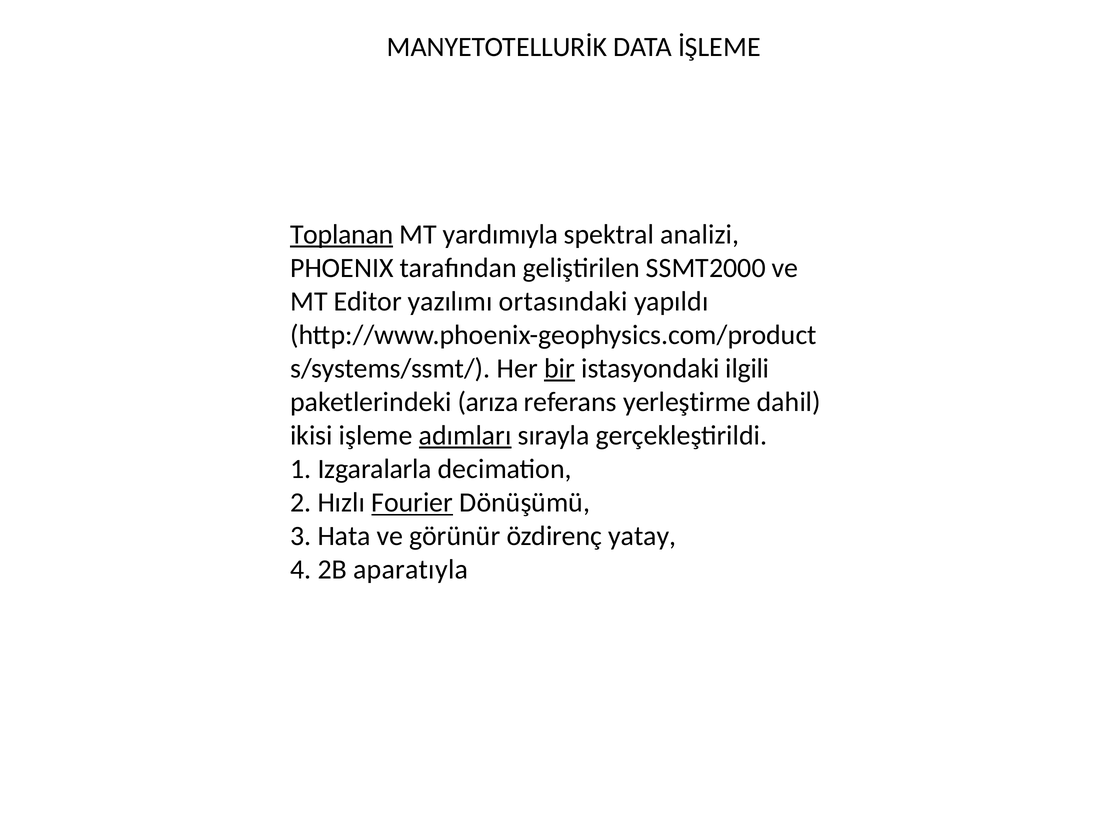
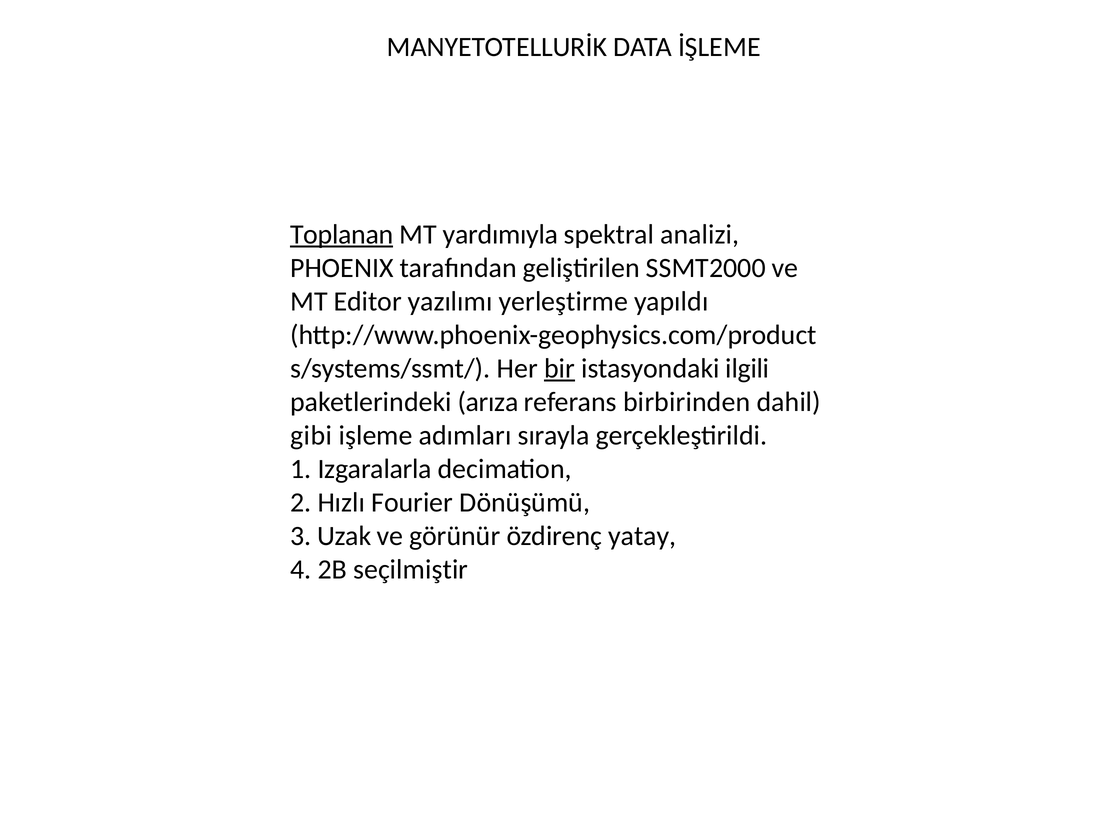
ortasındaki: ortasındaki -> yerleştirme (563, 301)
yerleştirme: yerleştirme -> birbirinden (687, 402)
ikisi: ikisi -> gibi (311, 435)
adımları underline: present -> none (465, 435)
Fourier underline: present -> none (412, 502)
Hata: Hata -> Uzak (344, 536)
aparatıyla: aparatıyla -> seçilmiştir (411, 569)
